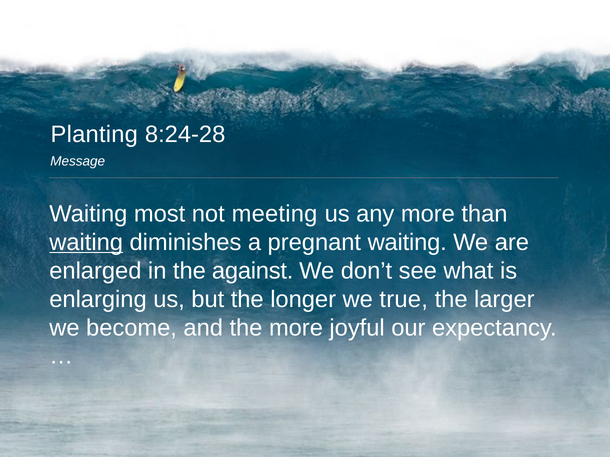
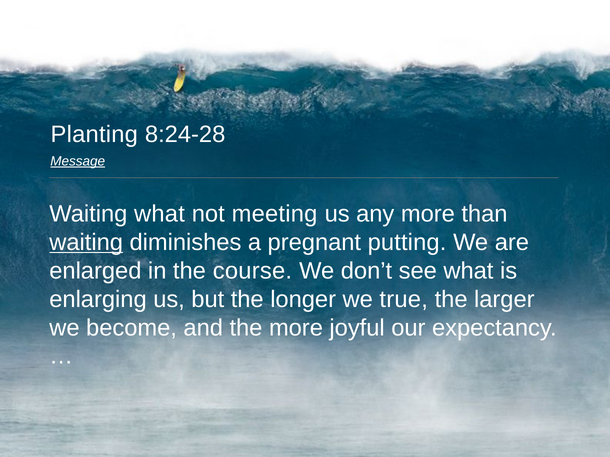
Message underline: none -> present (78, 161)
Waiting most: most -> what (159, 214)
pregnant waiting: waiting -> putting (407, 243)
against: against -> course (252, 271)
